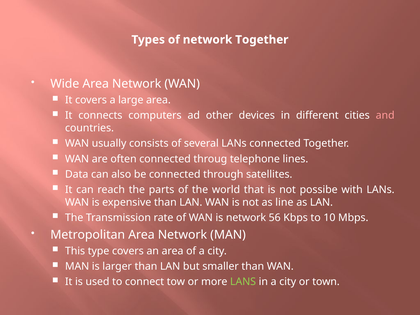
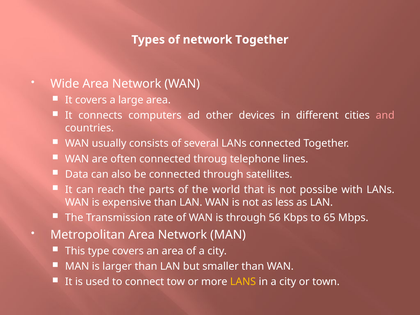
line: line -> less (284, 202)
is network: network -> through (246, 218)
10: 10 -> 65 (329, 218)
LANS colour: light green -> yellow (243, 282)
